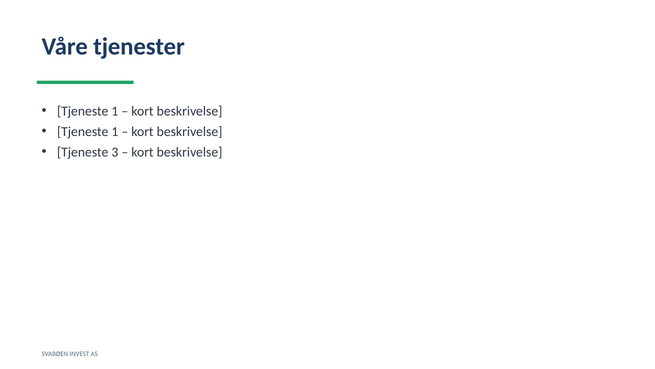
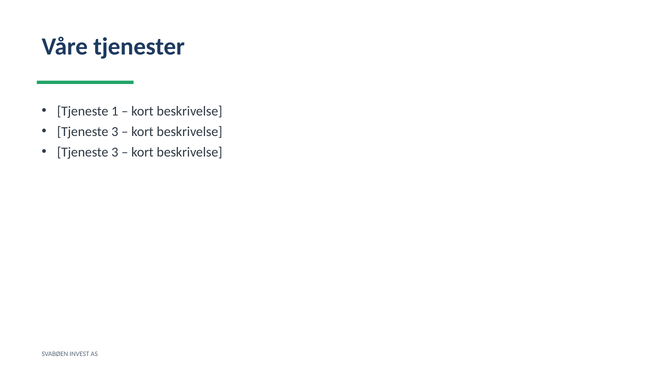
1: 1 -> 3 (115, 131)
